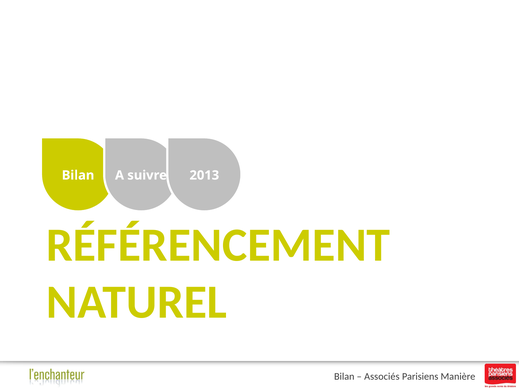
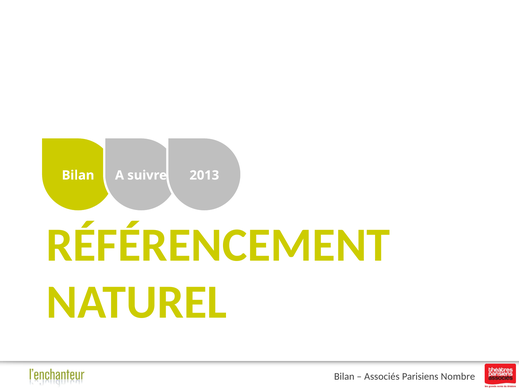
Manière: Manière -> Nombre (458, 377)
